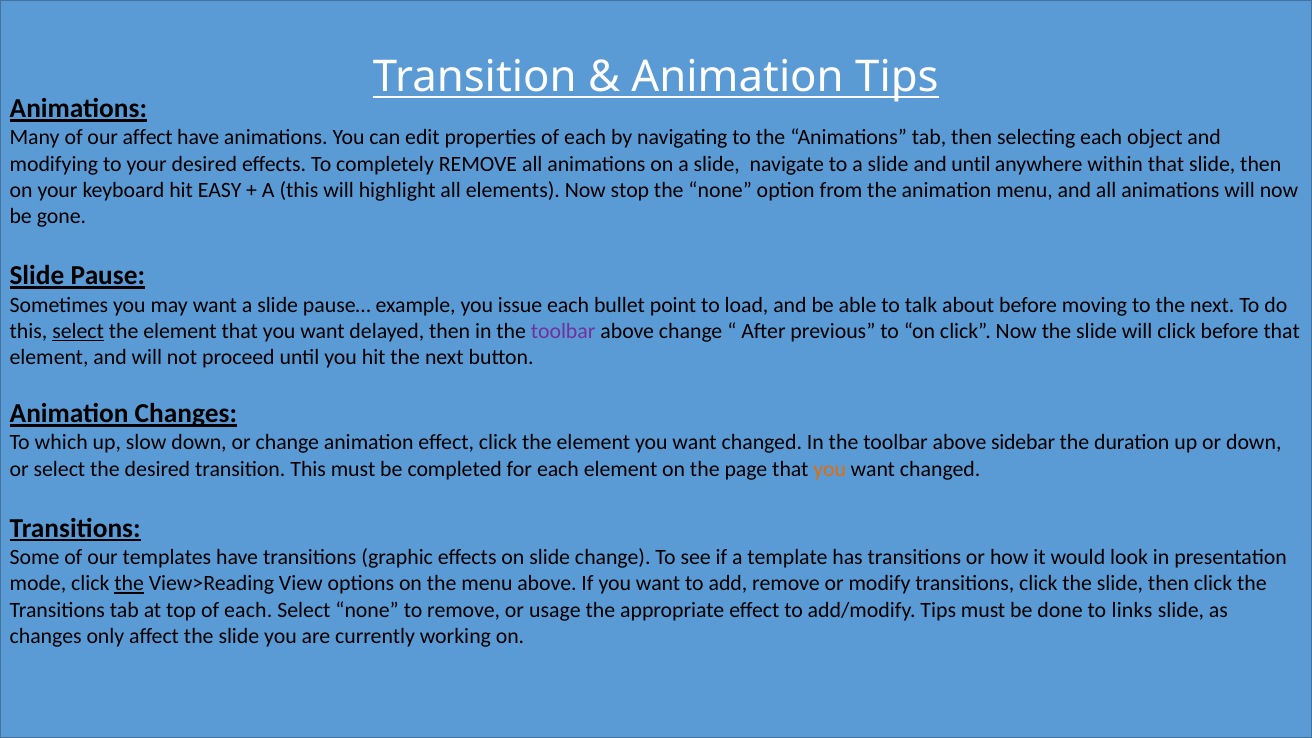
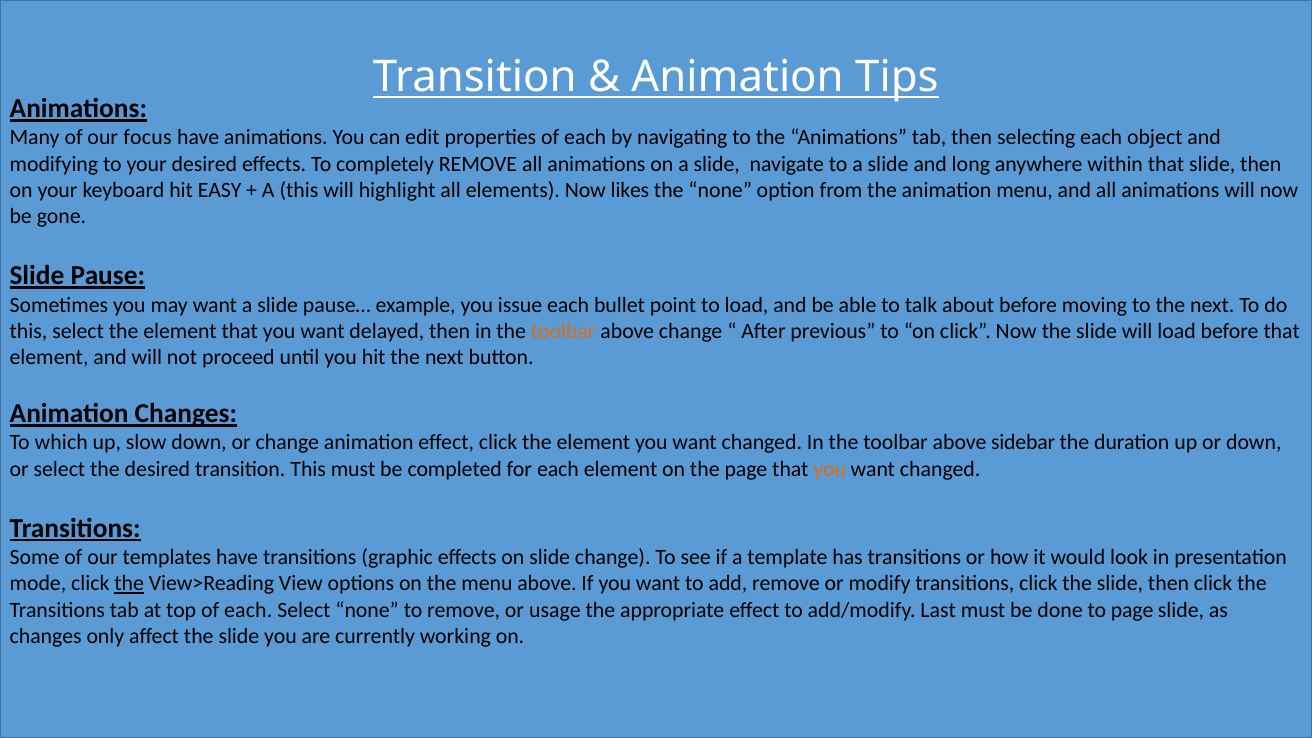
our affect: affect -> focus (148, 138)
and until: until -> long (971, 164)
stop: stop -> likes (630, 190)
select underline: present -> none (78, 331)
toolbar colour: purple -> orange (563, 331)
will click: click -> load (1177, 331)
add/modify Tips: Tips -> Last (938, 610)
to links: links -> page (1132, 610)
